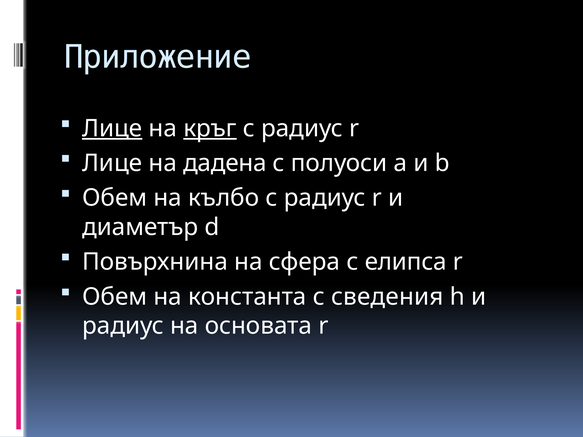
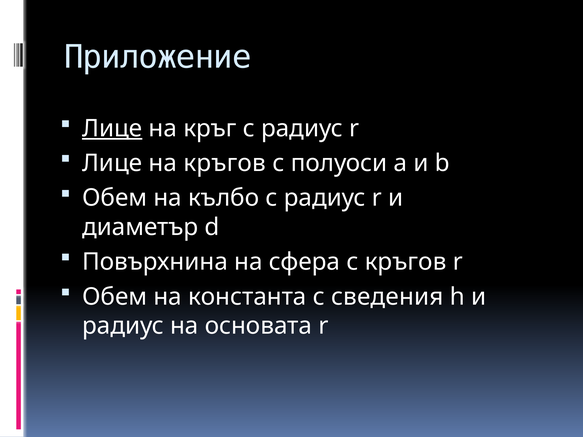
кръг underline: present -> none (210, 128)
на дадена: дадена -> кръгов (225, 163)
с елипса: елипса -> кръгов (406, 262)
